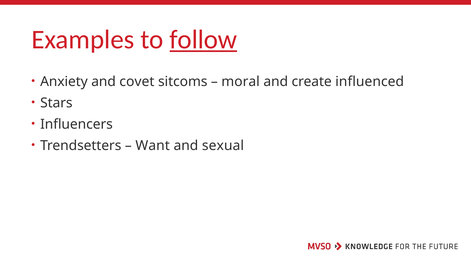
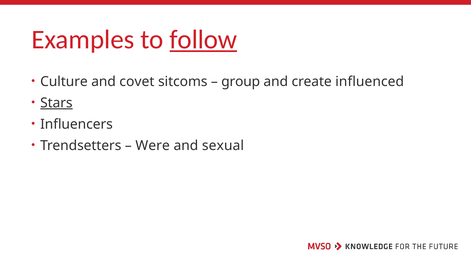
Anxiety: Anxiety -> Culture (64, 81)
moral: moral -> group (241, 81)
Stars underline: none -> present (56, 103)
Want: Want -> Were (153, 146)
